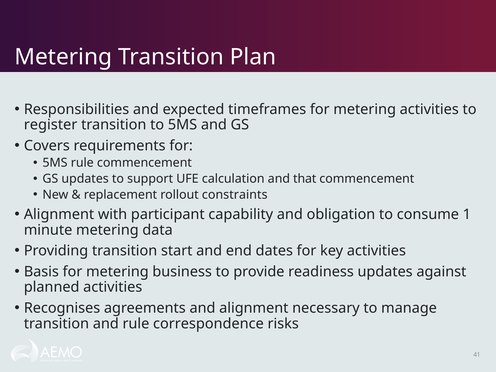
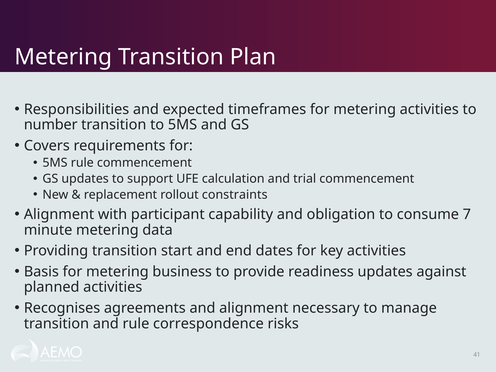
register: register -> number (51, 125)
that: that -> trial (305, 179)
1: 1 -> 7 (467, 214)
